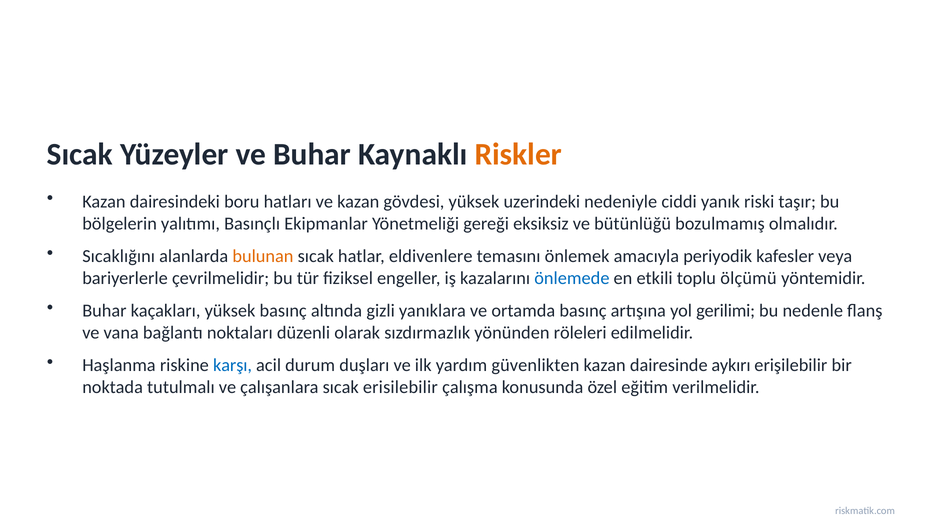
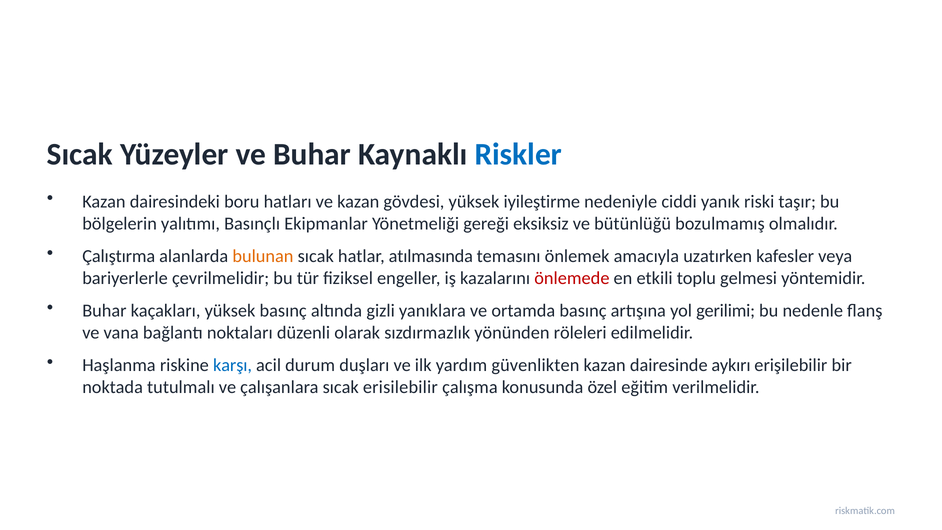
Riskler colour: orange -> blue (518, 154)
uzerindeki: uzerindeki -> iyileştirme (542, 201)
Sıcaklığını: Sıcaklığını -> Çalıştırma (119, 256)
eldivenlere: eldivenlere -> atılmasında (431, 256)
periyodik: periyodik -> uzatırken (718, 256)
önlemede colour: blue -> red (572, 278)
ölçümü: ölçümü -> gelmesi (749, 278)
